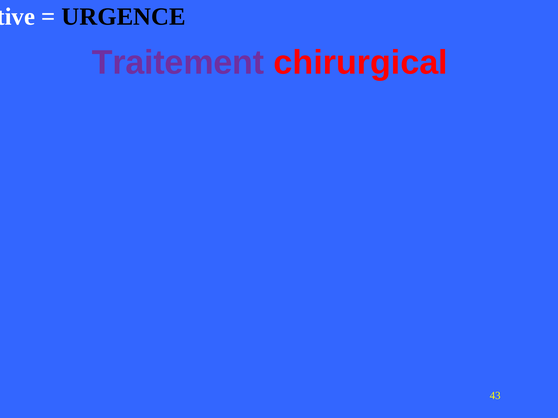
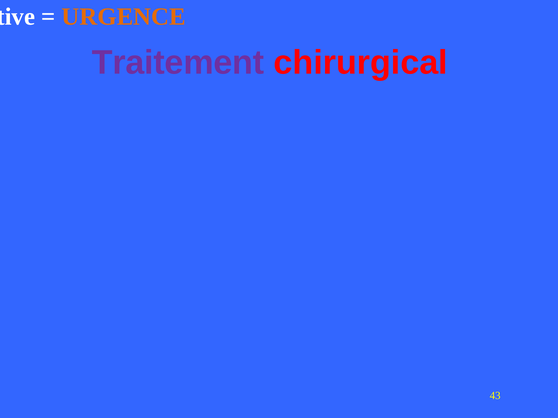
URGENCE colour: black -> orange (124, 17)
